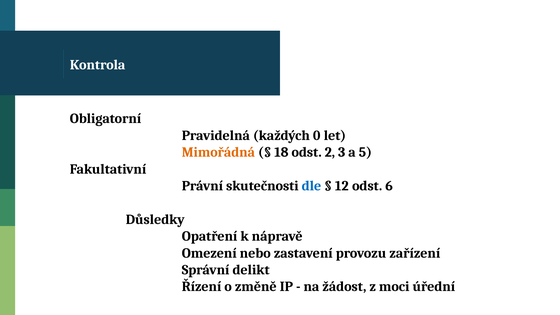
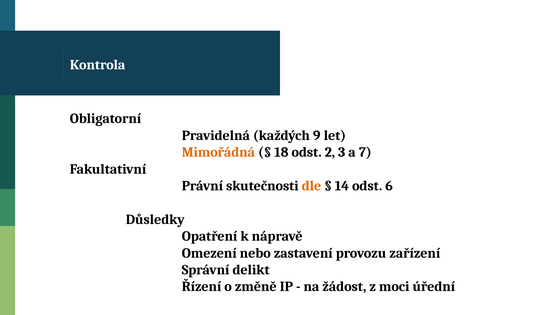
0: 0 -> 9 (317, 135)
5: 5 -> 7 (365, 152)
dle colour: blue -> orange (311, 186)
12: 12 -> 14 (342, 186)
